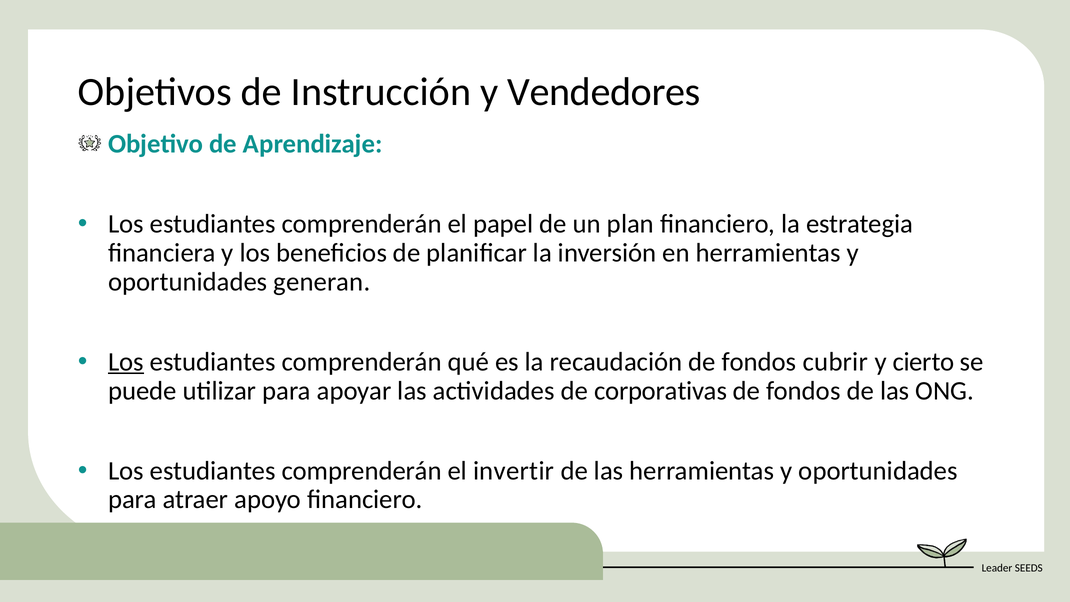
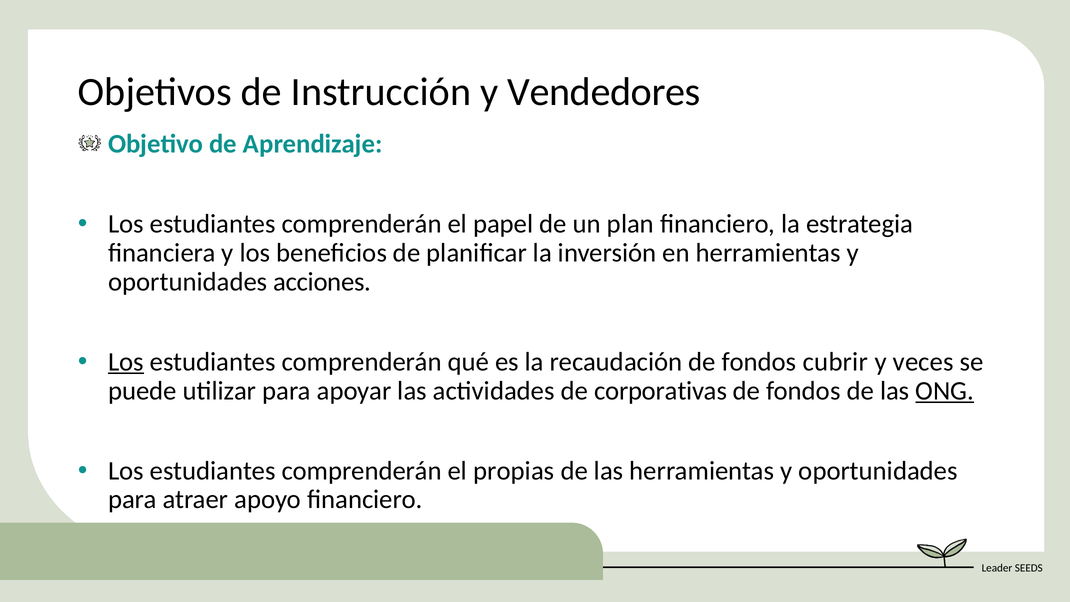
generan: generan -> acciones (322, 282)
cierto: cierto -> veces (923, 362)
ONG underline: none -> present (945, 391)
invertir: invertir -> propias (514, 471)
